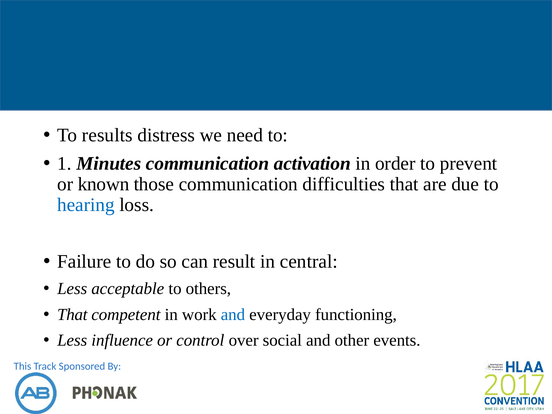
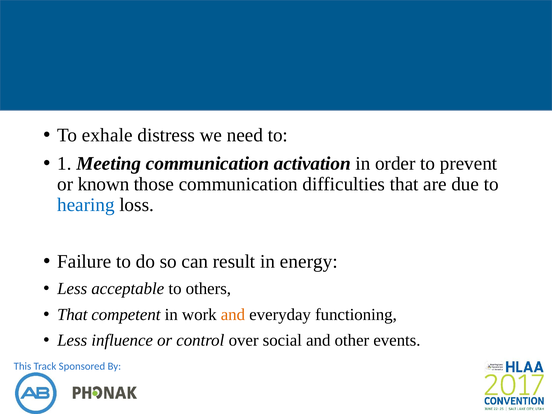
results: results -> exhale (107, 135)
Minutes: Minutes -> Meeting (109, 163)
central: central -> energy (309, 262)
and colour: blue -> orange (233, 315)
